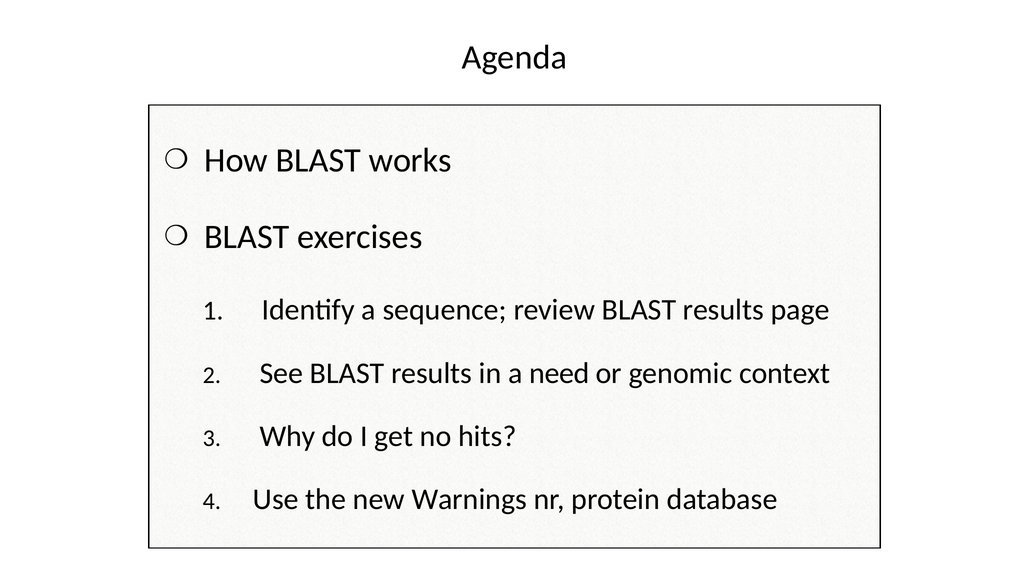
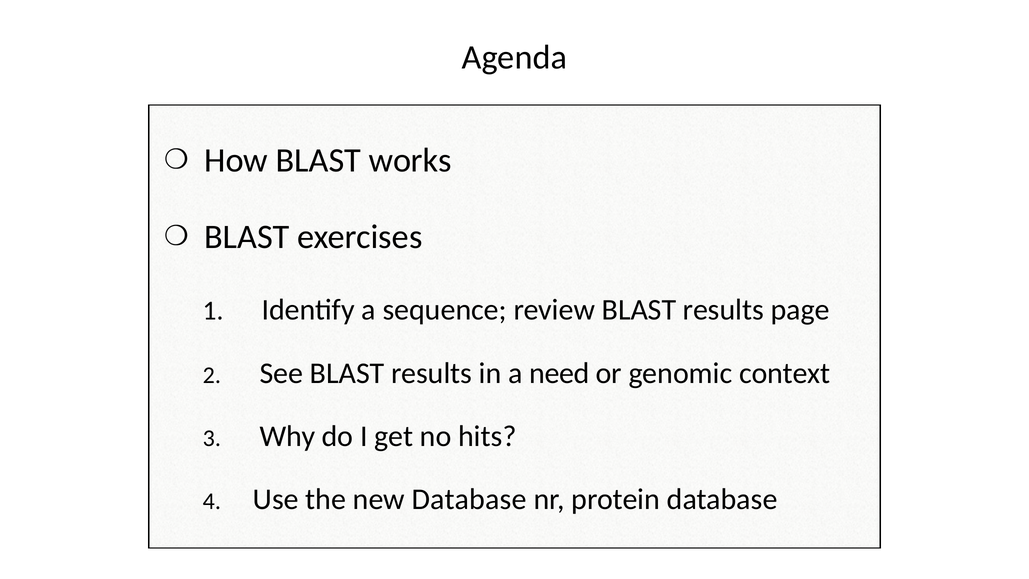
new Warnings: Warnings -> Database (469, 499)
